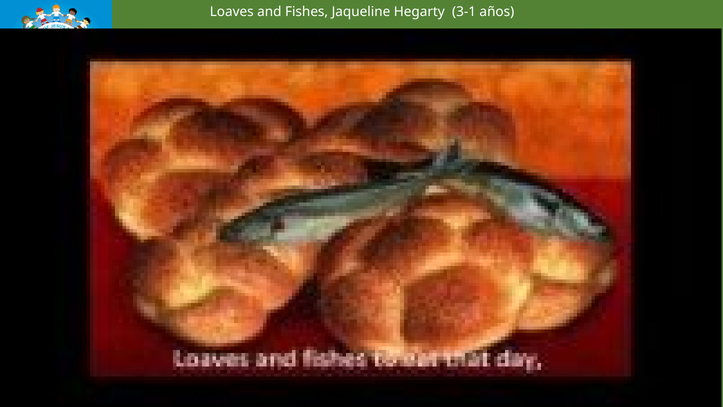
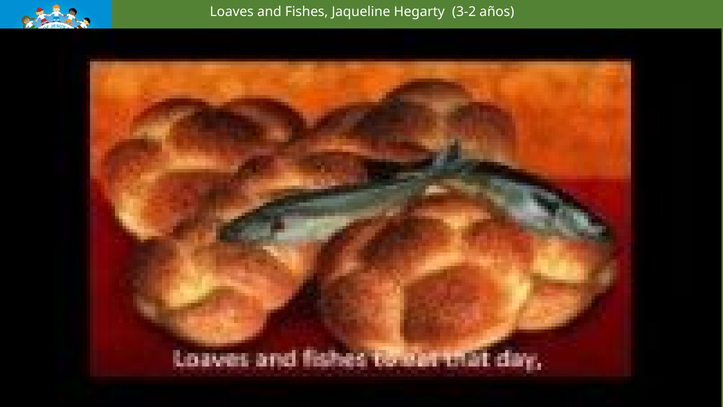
3-1: 3-1 -> 3-2 (464, 12)
